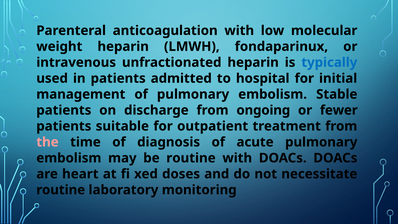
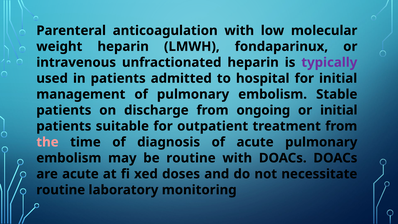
typically colour: blue -> purple (329, 62)
or fewer: fewer -> initial (339, 110)
are heart: heart -> acute (80, 174)
